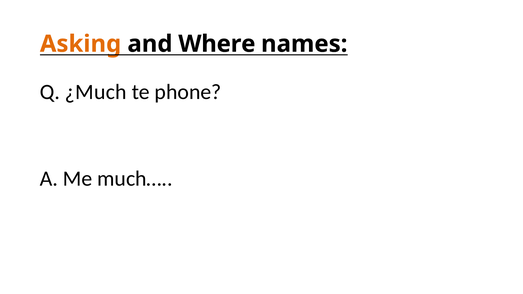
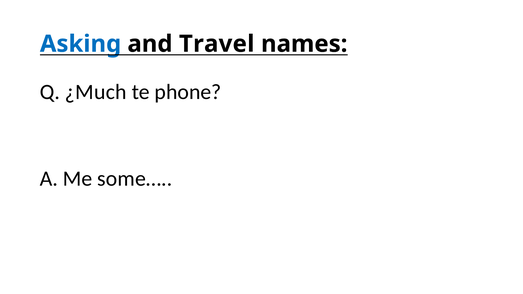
Asking colour: orange -> blue (81, 44)
Where: Where -> Travel (217, 44)
much…: much… -> some… (135, 179)
